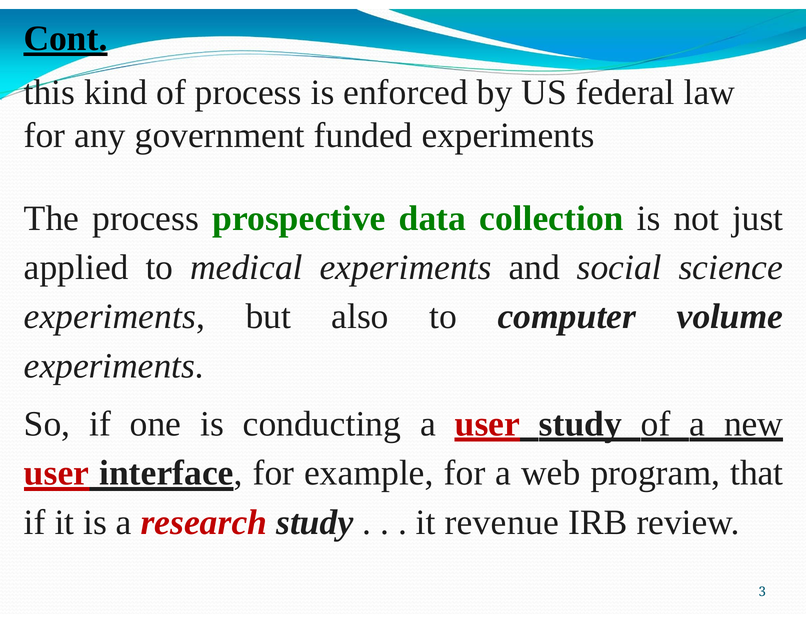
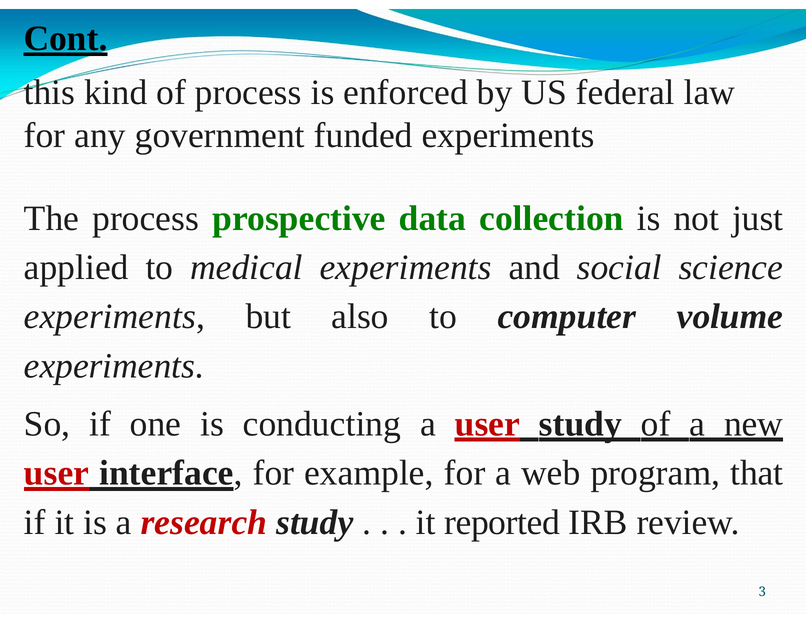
revenue: revenue -> reported (502, 522)
